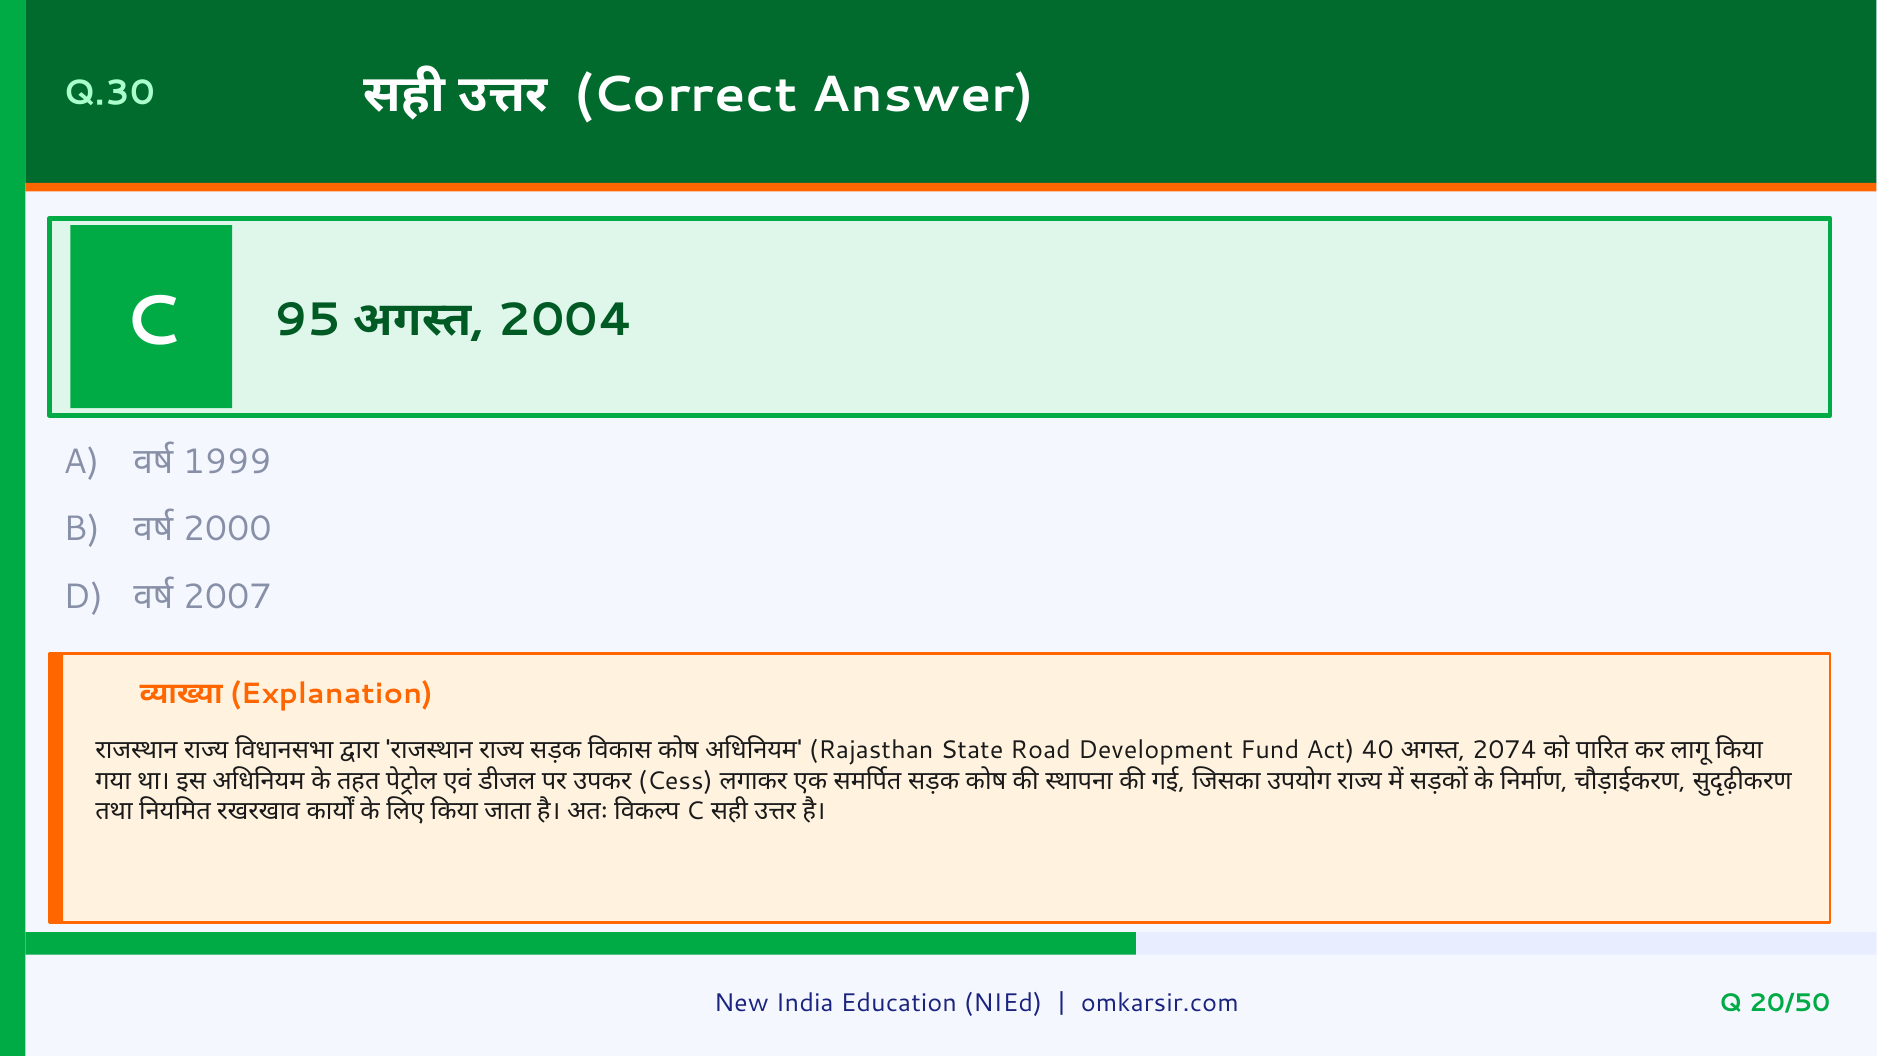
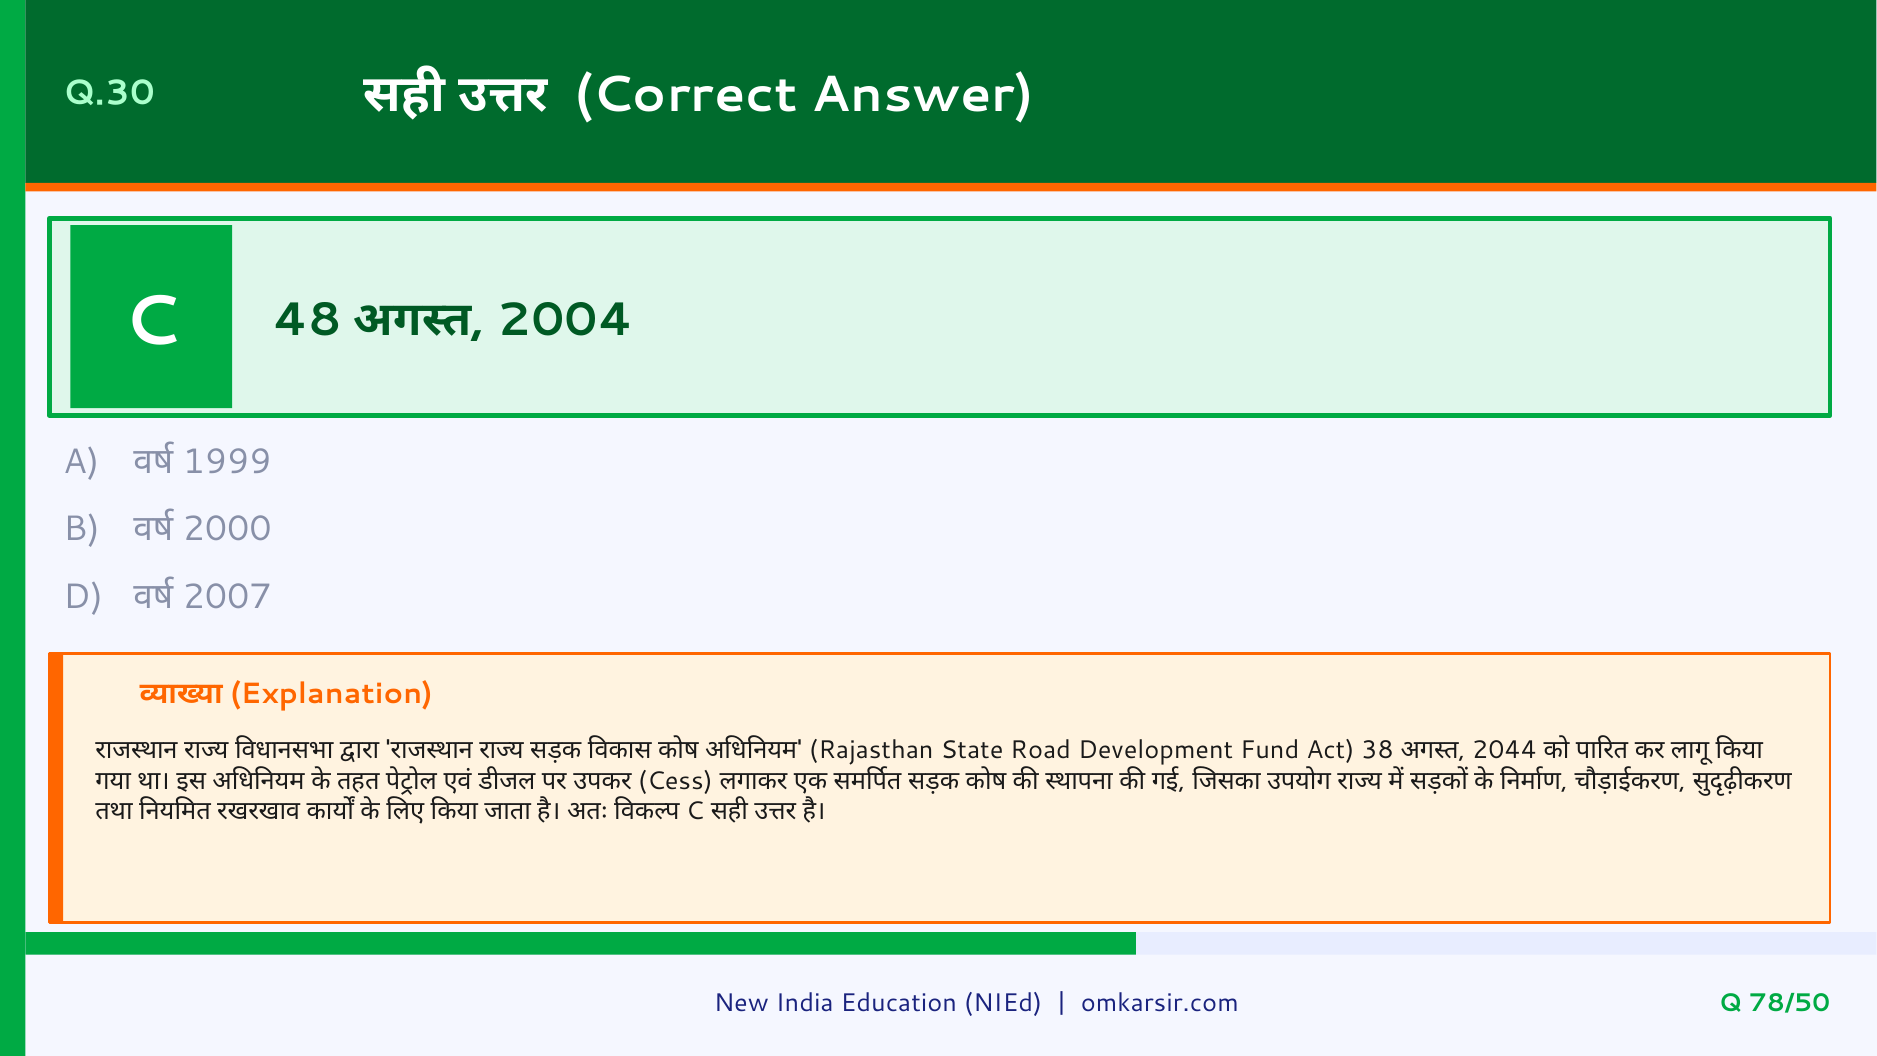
95: 95 -> 48 (308, 320)
40: 40 -> 38 (1378, 750)
2074: 2074 -> 2044 (1504, 750)
20/50: 20/50 -> 78/50 (1790, 1003)
